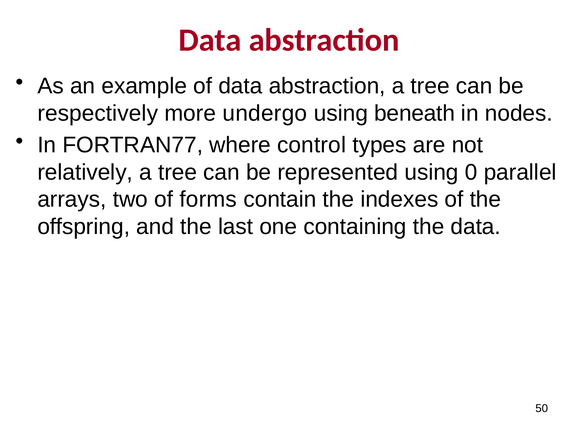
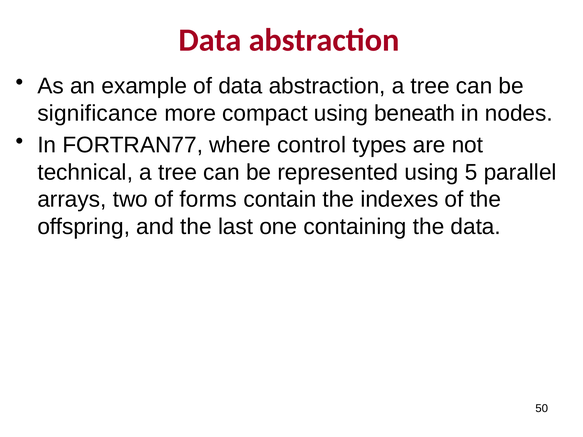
respectively: respectively -> significance (98, 113)
undergo: undergo -> compact (265, 113)
relatively: relatively -> technical (85, 172)
0: 0 -> 5 (471, 172)
